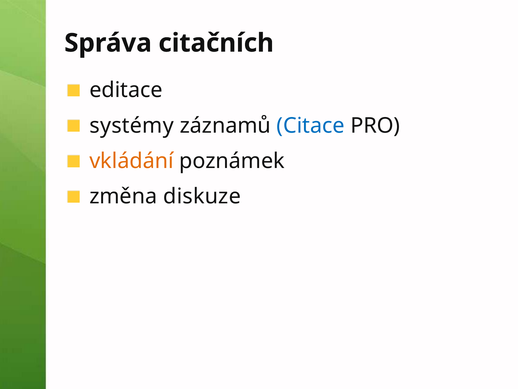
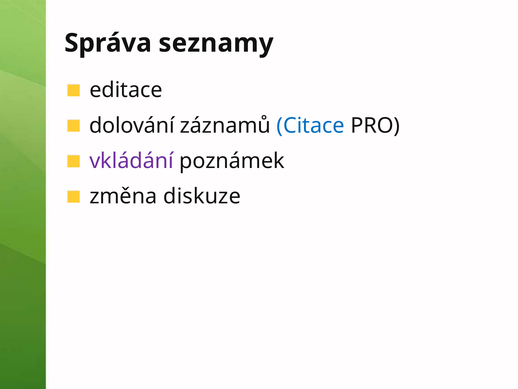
citačních: citačních -> seznamy (216, 43)
systémy: systémy -> dolování (132, 125)
vkládání colour: orange -> purple (132, 161)
